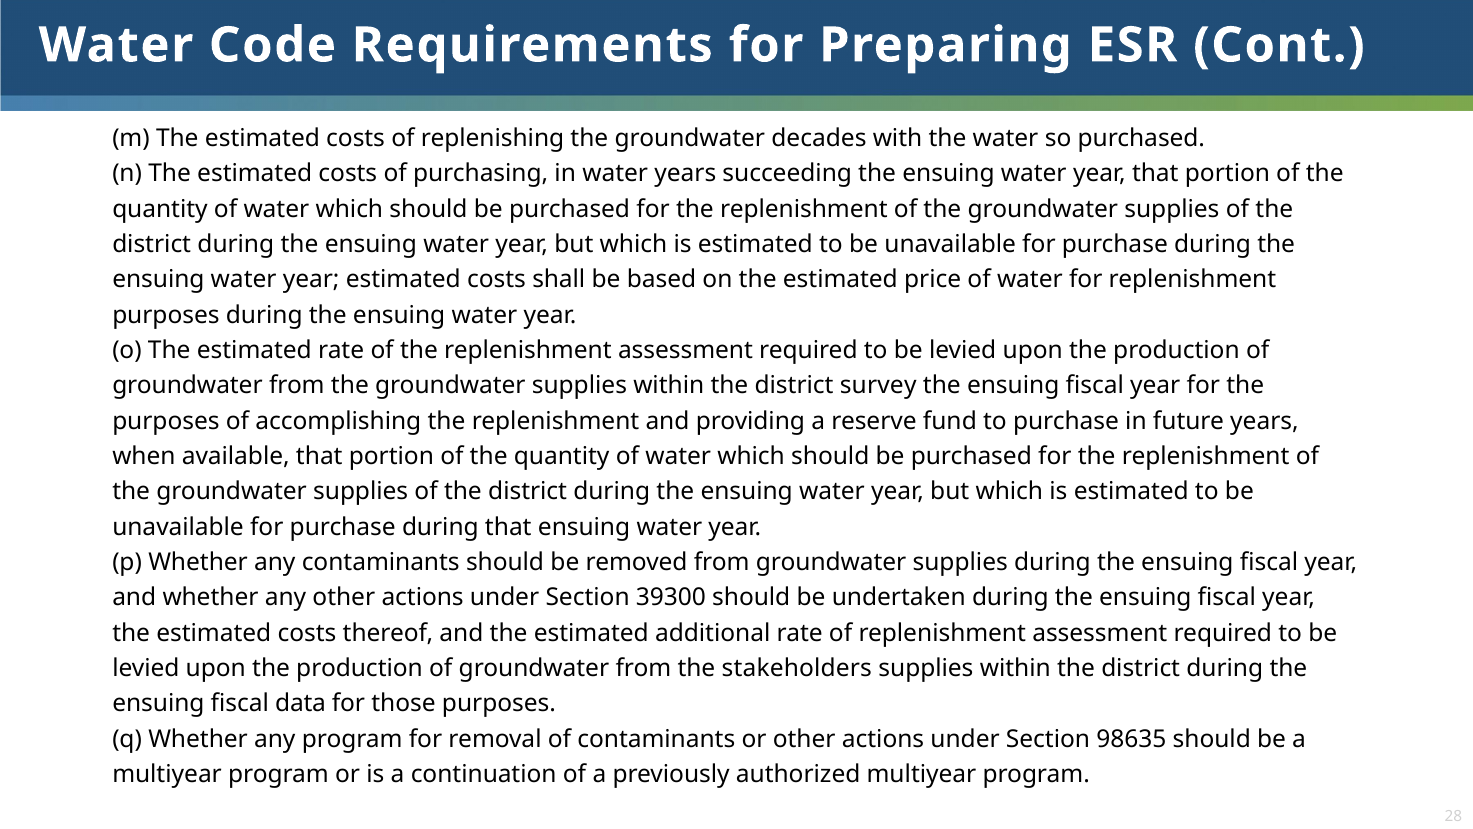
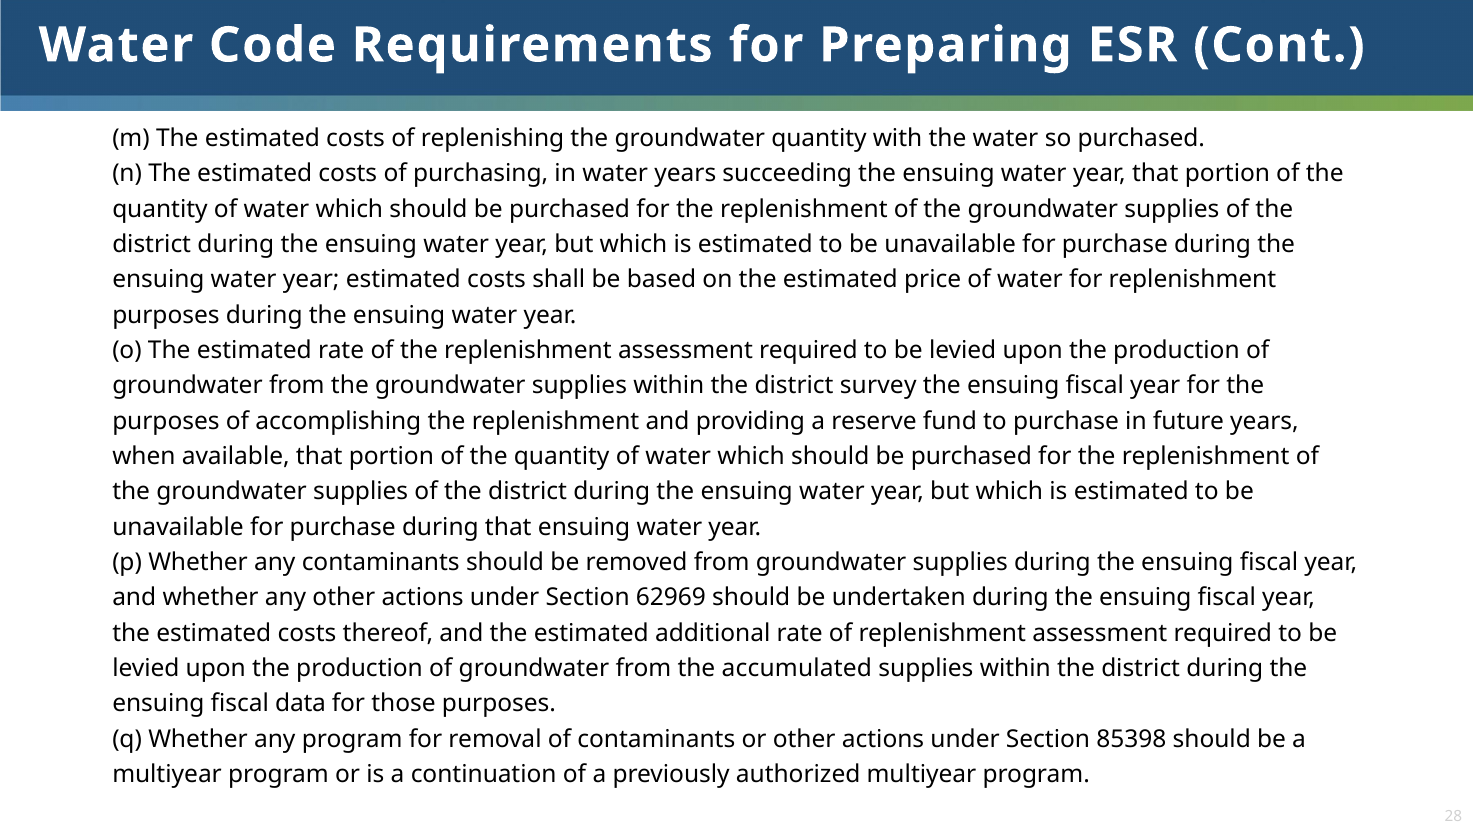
groundwater decades: decades -> quantity (819, 138)
39300: 39300 -> 62969 (671, 597)
stakeholders: stakeholders -> accumulated (797, 668)
98635: 98635 -> 85398 (1131, 739)
